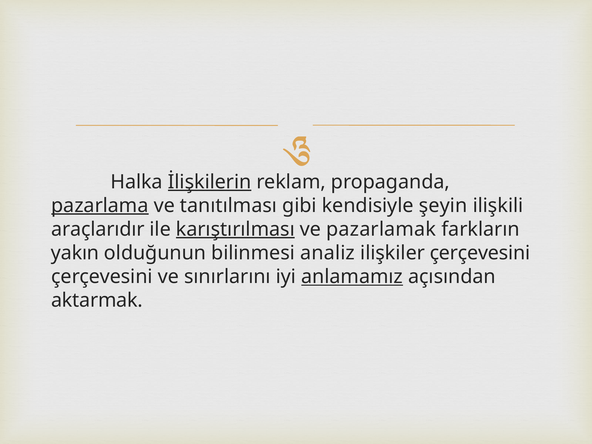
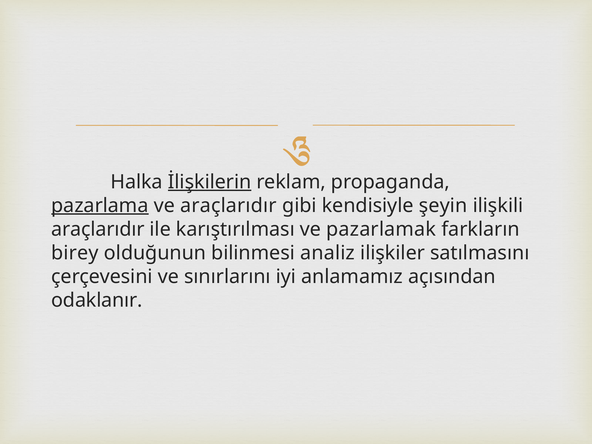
ve tanıtılması: tanıtılması -> araçlarıdır (228, 206)
karıştırılması underline: present -> none (235, 229)
yakın: yakın -> birey (75, 253)
ilişkiler çerçevesini: çerçevesini -> satılmasını (480, 253)
anlamamız underline: present -> none (352, 277)
aktarmak: aktarmak -> odaklanır (97, 300)
